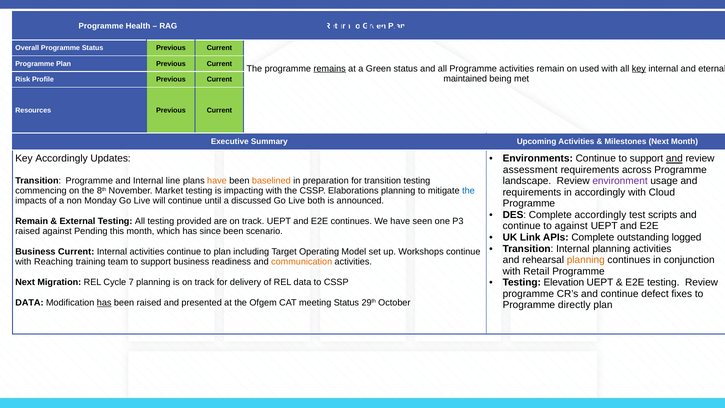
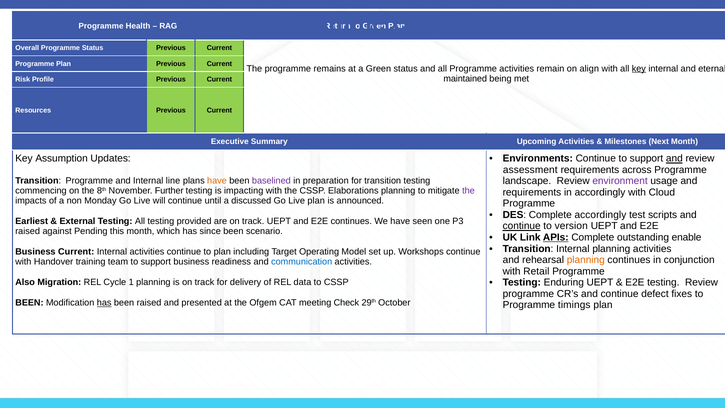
remains underline: present -> none (330, 68)
used: used -> align (589, 68)
Key Accordingly: Accordingly -> Assumption (62, 159)
baselined colour: orange -> purple (271, 181)
Market: Market -> Further (169, 191)
the colour: blue -> purple (468, 191)
Live both: both -> plan (316, 201)
Remain: Remain -> Earliest (32, 221)
continue underline: none -> present (522, 226)
to against: against -> version (571, 226)
APIs underline: none -> present (556, 237)
logged: logged -> enable (687, 237)
Reaching: Reaching -> Handover (54, 262)
communication colour: orange -> blue (302, 262)
Elevation: Elevation -> Enduring (564, 282)
Next: Next -> Also (25, 282)
7: 7 -> 1 (131, 282)
DATA: DATA -> BEEN (29, 303)
meeting Status: Status -> Check (346, 303)
directly: directly -> timings (574, 305)
